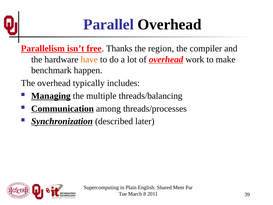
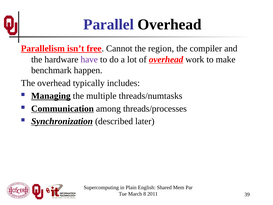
Thanks: Thanks -> Cannot (119, 48)
have colour: orange -> purple (89, 59)
threads/balancing: threads/balancing -> threads/numtasks (151, 96)
